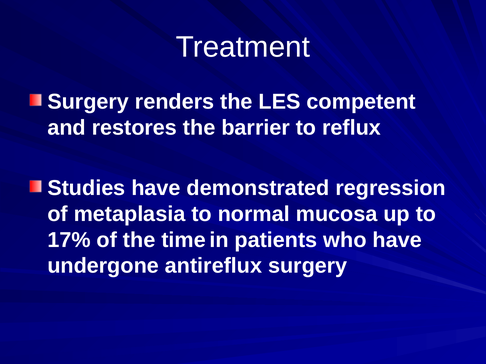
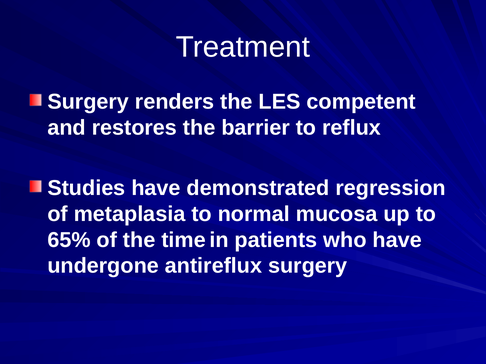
17%: 17% -> 65% (69, 240)
